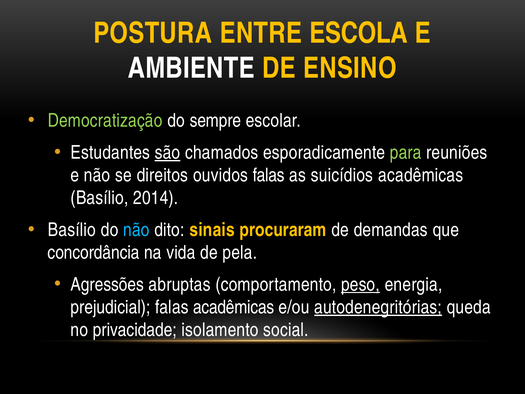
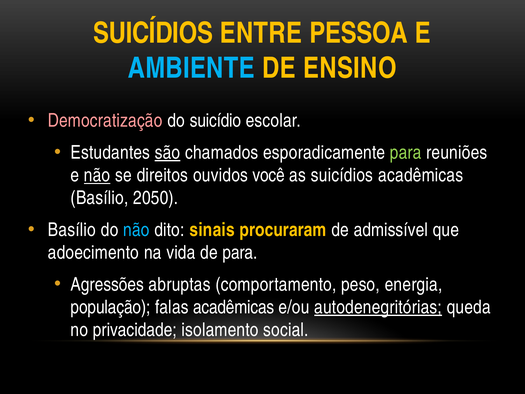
POSTURA: POSTURA -> SUICÍDIOS (153, 33)
ESCOLA: ESCOLA -> PESSOA (359, 33)
AMBIENTE colour: white -> light blue (191, 68)
Democratização colour: light green -> pink (105, 121)
sempre: sempre -> suicídio (215, 121)
não underline: none -> present (97, 175)
ouvidos falas: falas -> você (269, 175)
2014: 2014 -> 2050 (156, 198)
demandas: demandas -> admissível (391, 230)
concordância: concordância -> adoecimento (93, 252)
de pela: pela -> para (240, 252)
peso underline: present -> none (360, 284)
prejudicial: prejudicial -> população (111, 307)
